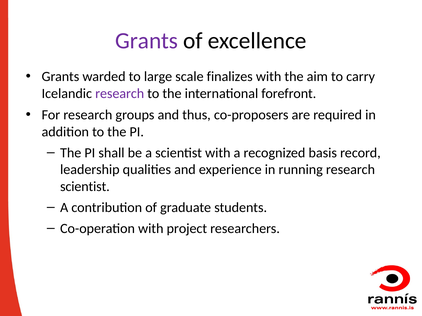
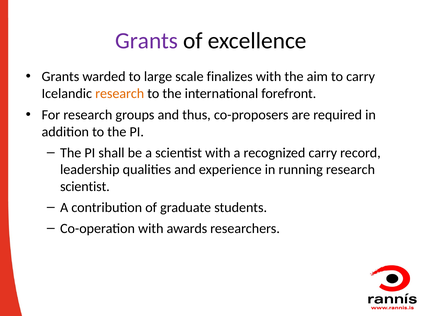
research colour: purple -> orange (120, 94)
recognized basis: basis -> carry (323, 153)
project: project -> awards (187, 229)
